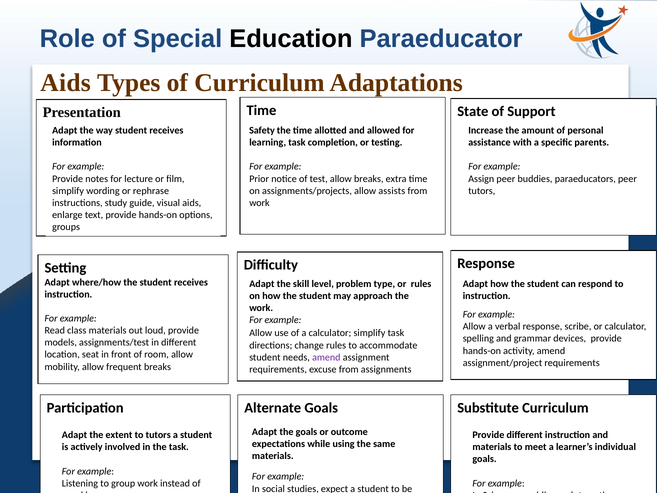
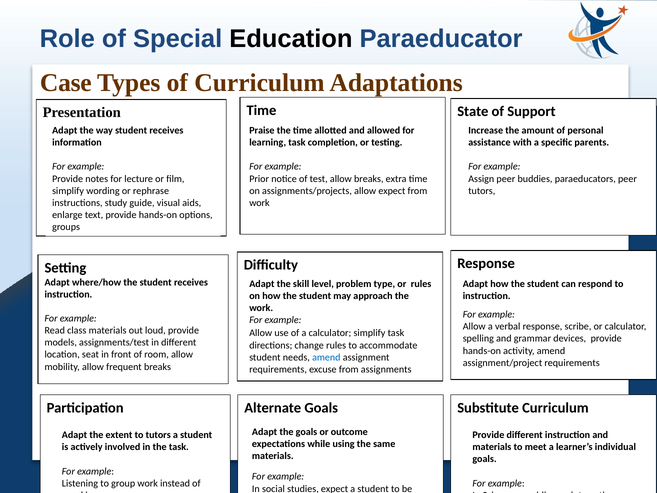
Aids: Aids -> Case (66, 83)
Safety: Safety -> Praise (262, 130)
allow assists: assists -> expect (392, 191)
amend colour: purple -> blue (326, 357)
